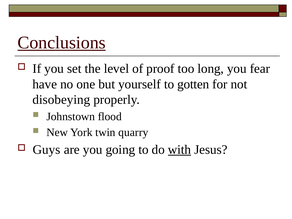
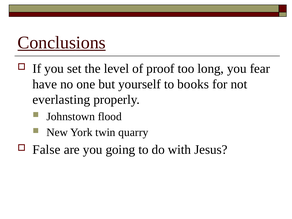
gotten: gotten -> books (193, 84)
disobeying: disobeying -> everlasting (61, 100)
Guys: Guys -> False (47, 150)
with underline: present -> none (180, 150)
